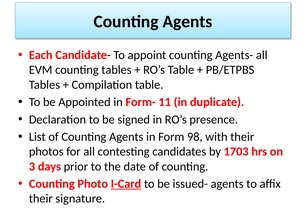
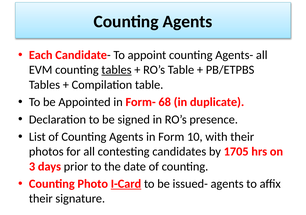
tables underline: none -> present (116, 70)
11: 11 -> 68 (165, 102)
98: 98 -> 10 (195, 137)
1703: 1703 -> 1705 (236, 151)
